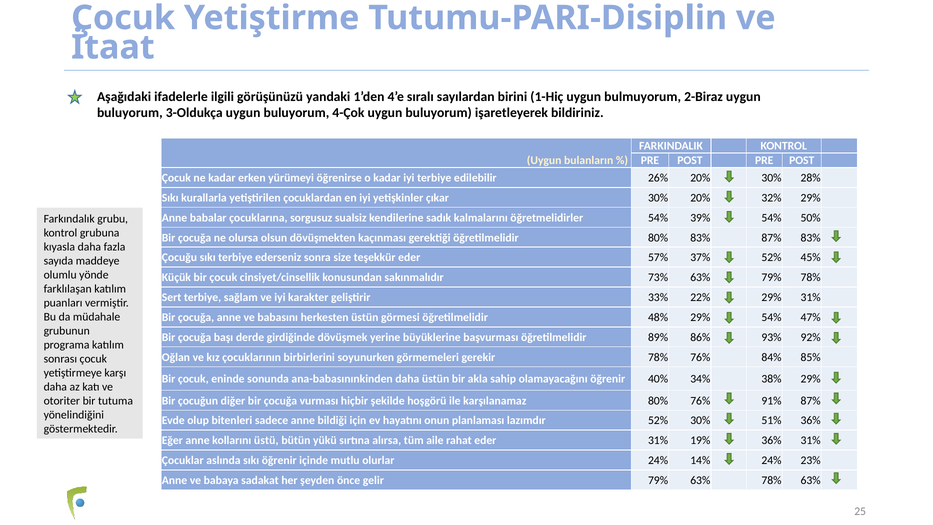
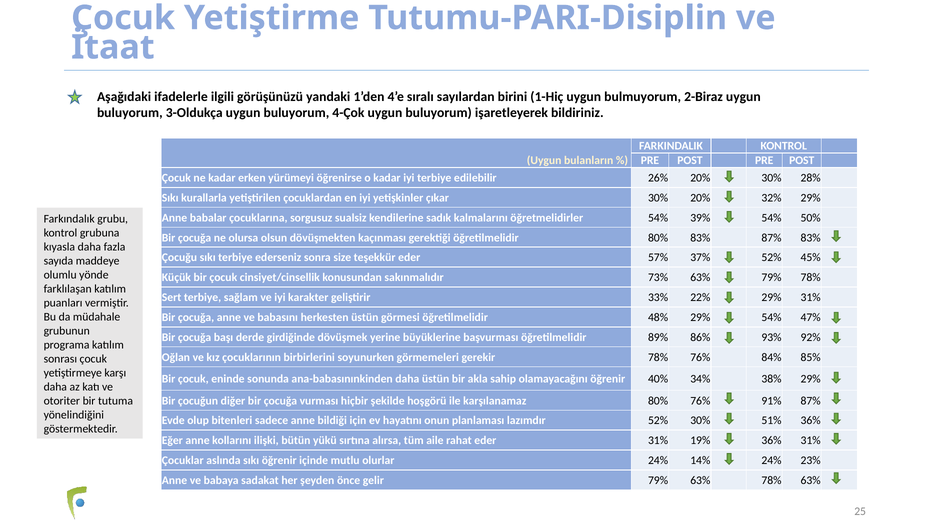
üstü: üstü -> ilişki (266, 440)
